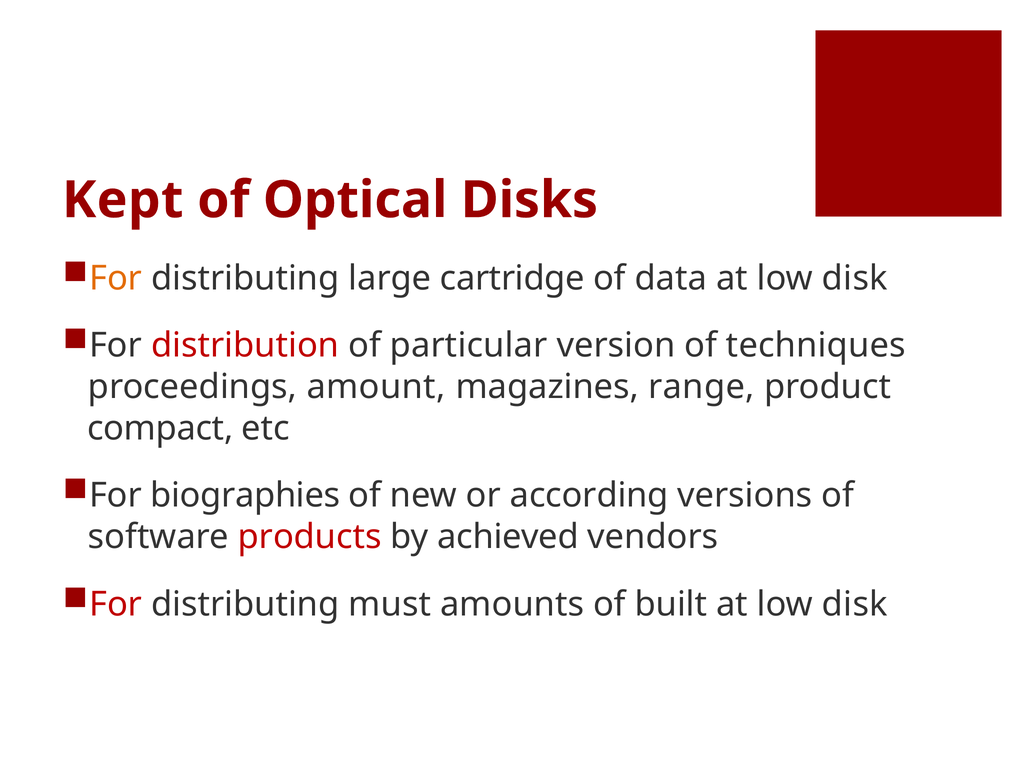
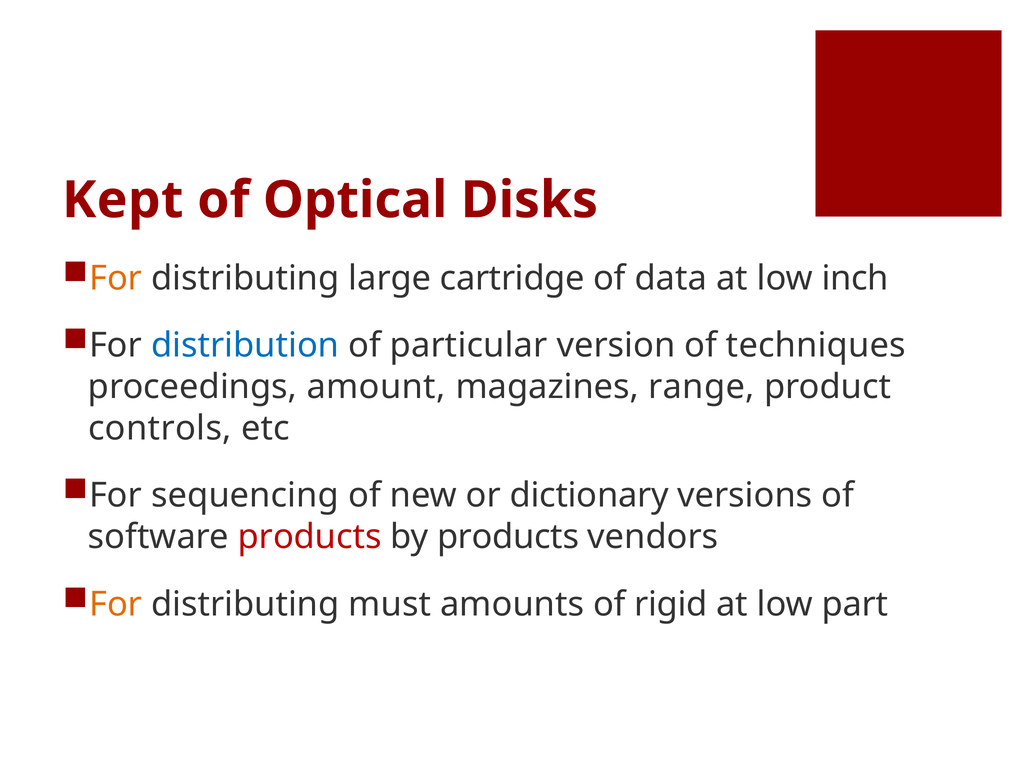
data at low disk: disk -> inch (855, 278)
distribution colour: red -> blue (245, 345)
compact: compact -> controls (160, 428)
biographies: biographies -> sequencing (245, 495)
according: according -> dictionary (589, 495)
by achieved: achieved -> products (508, 537)
For colour: red -> orange (116, 604)
built: built -> rigid (671, 604)
disk: disk -> part (855, 604)
